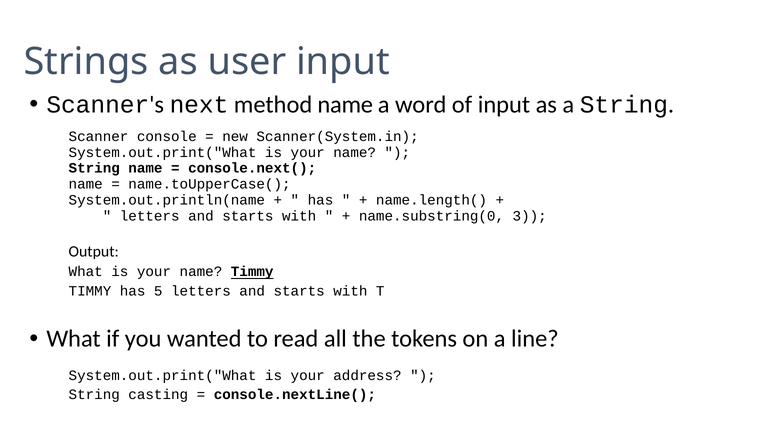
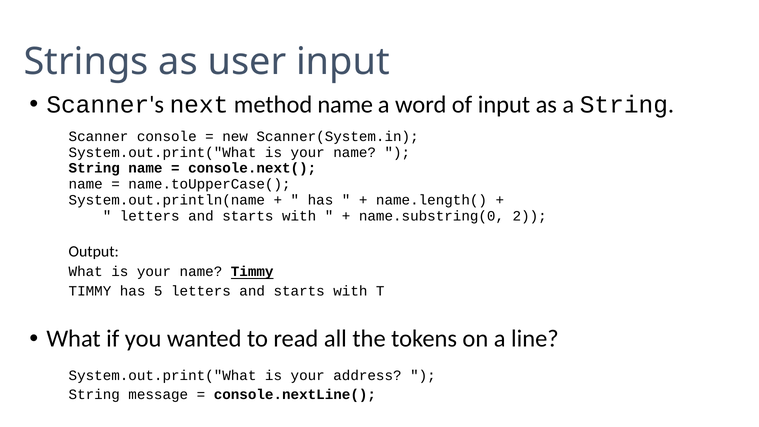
3: 3 -> 2 (530, 216)
casting: casting -> message (158, 395)
